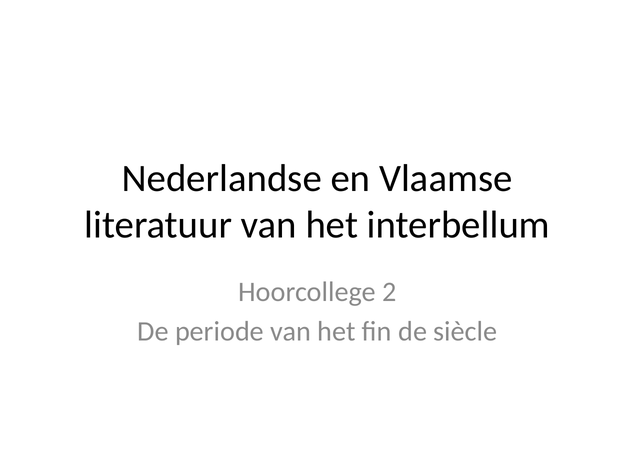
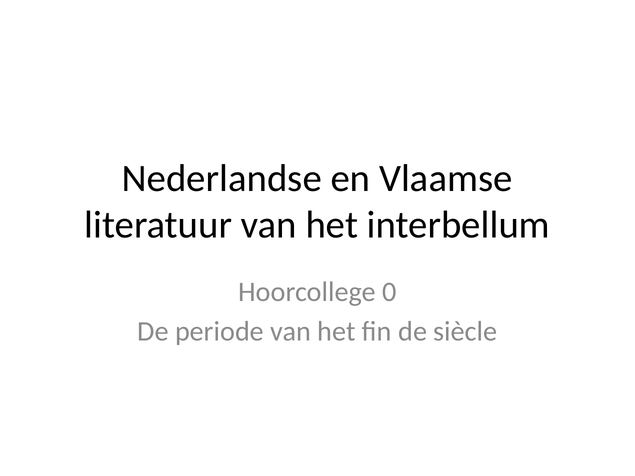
2: 2 -> 0 (389, 292)
